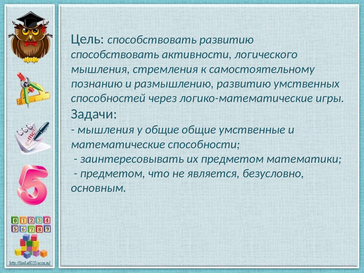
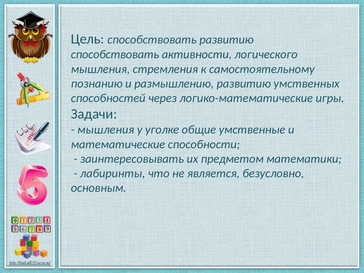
у общие: общие -> уголке (162, 130)
предметом: предметом -> лабиринты (113, 173)
